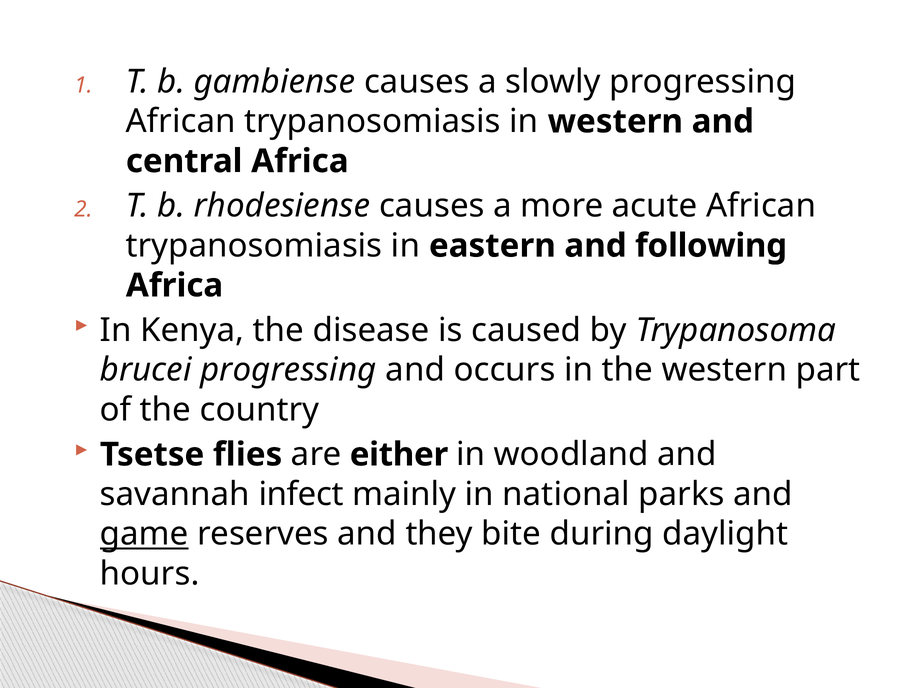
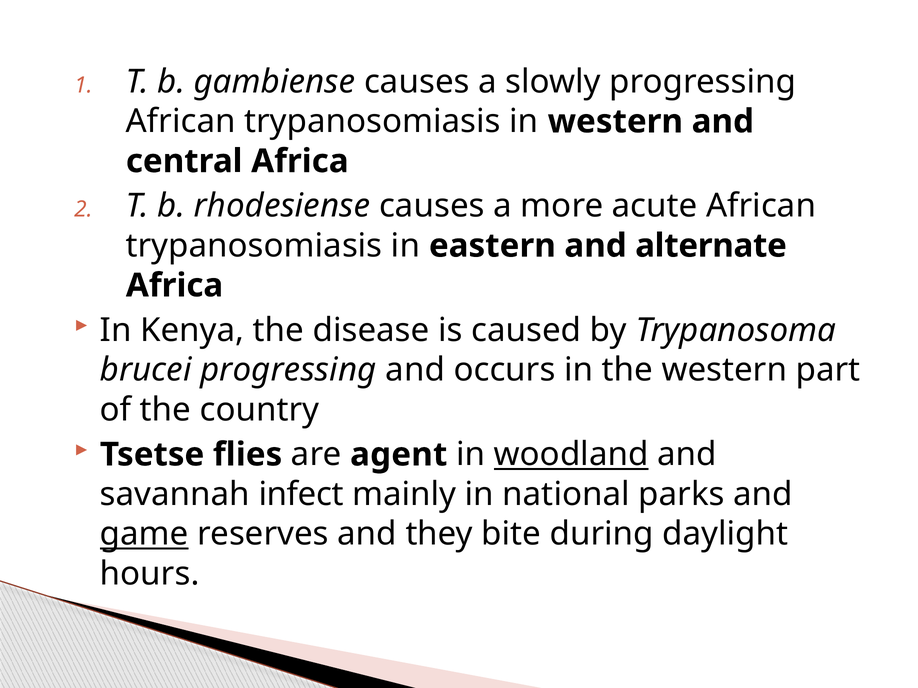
following: following -> alternate (711, 246)
either: either -> agent (399, 455)
woodland underline: none -> present (571, 455)
